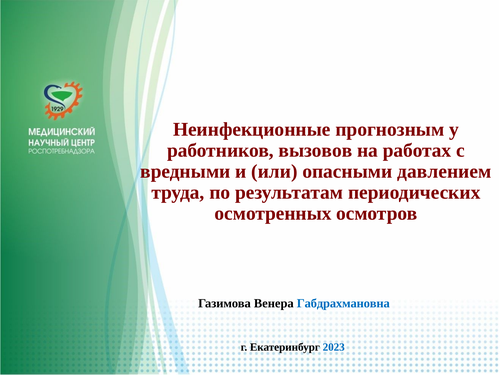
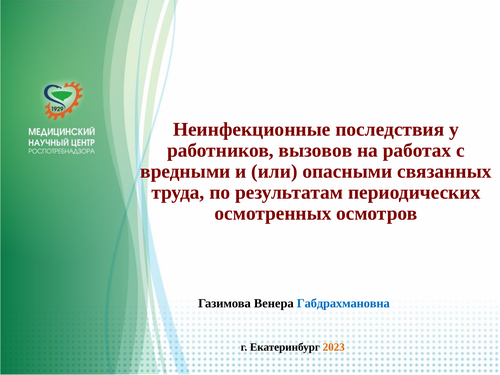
прогнозным: прогнозным -> последствия (390, 130)
давлением: давлением -> связанных (444, 172)
2023 colour: blue -> orange (334, 347)
